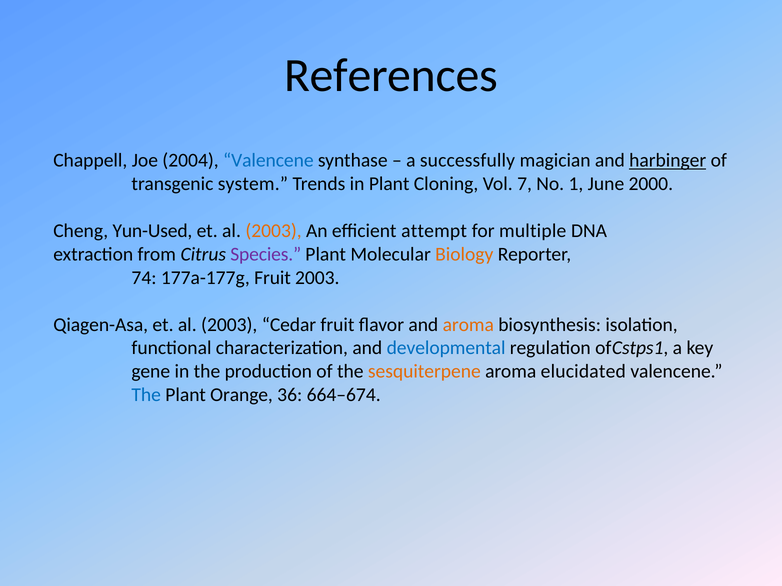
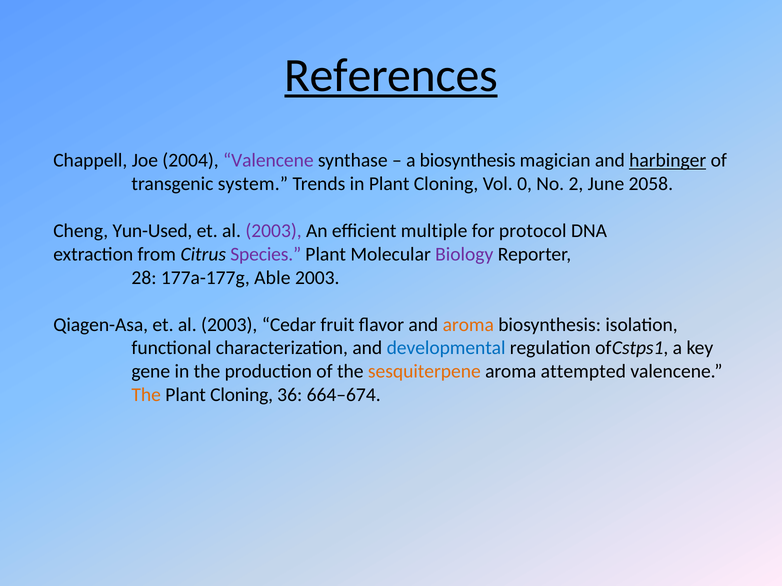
References underline: none -> present (391, 76)
Valencene colour: blue -> purple (268, 161)
a successfully: successfully -> biosynthesis (468, 161)
7: 7 -> 0 (525, 184)
1: 1 -> 2 (576, 184)
2000: 2000 -> 2058 (651, 184)
2003 colour: orange -> purple (274, 231)
attempt: attempt -> multiple (434, 231)
multiple: multiple -> protocol (533, 231)
Biology colour: orange -> purple (464, 254)
74: 74 -> 28 (144, 278)
177a-177g Fruit: Fruit -> Able (272, 278)
elucidated: elucidated -> attempted (583, 372)
The colour: blue -> orange (146, 395)
Orange: Orange -> Cloning (242, 395)
